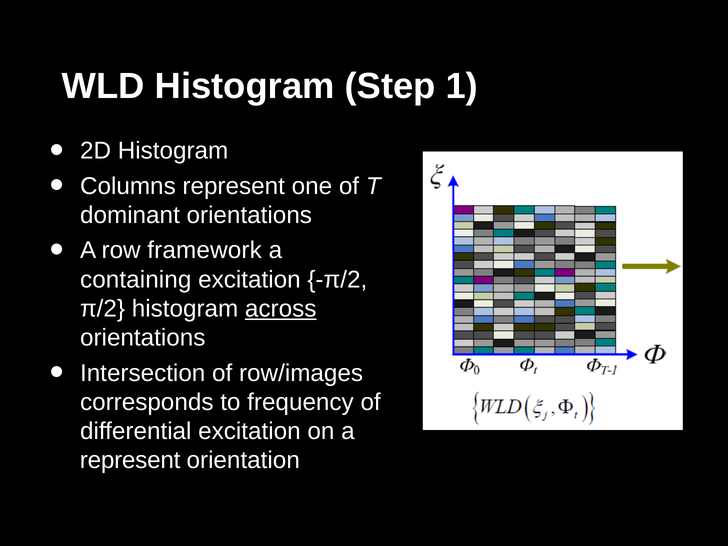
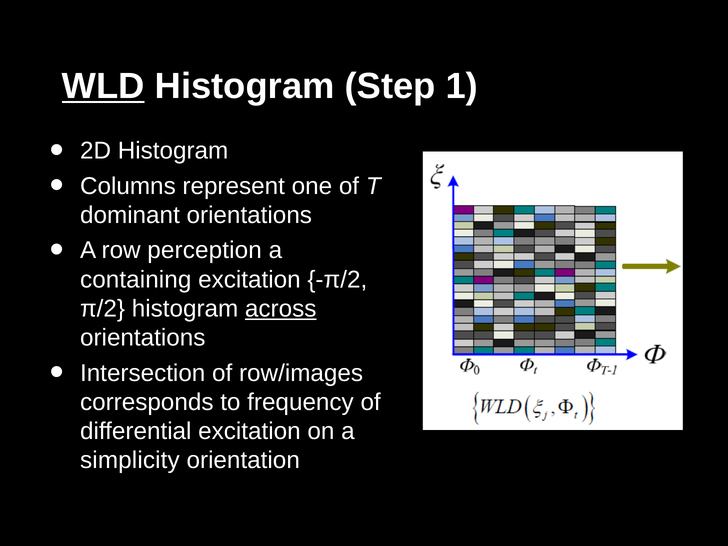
WLD underline: none -> present (103, 86)
framework: framework -> perception (205, 250)
represent: represent -> simplicity (130, 460)
